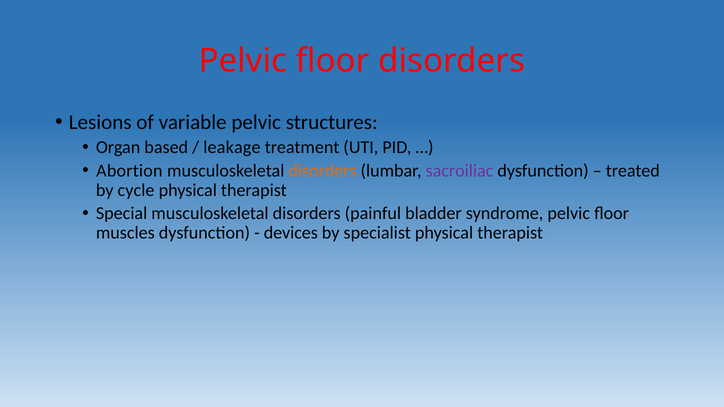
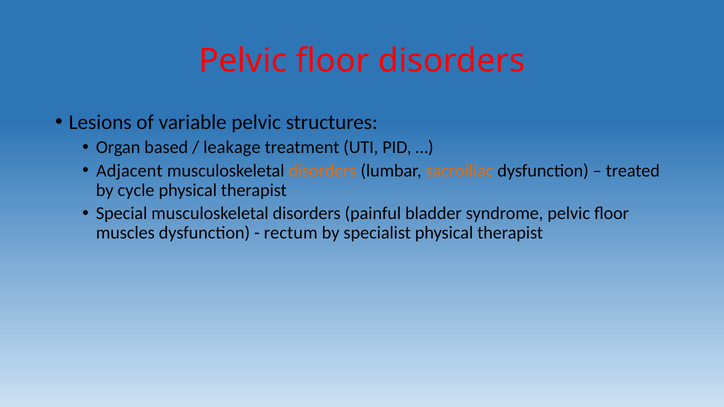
Abortion: Abortion -> Adjacent (129, 171)
sacroiliac colour: purple -> orange (459, 171)
devices: devices -> rectum (291, 233)
